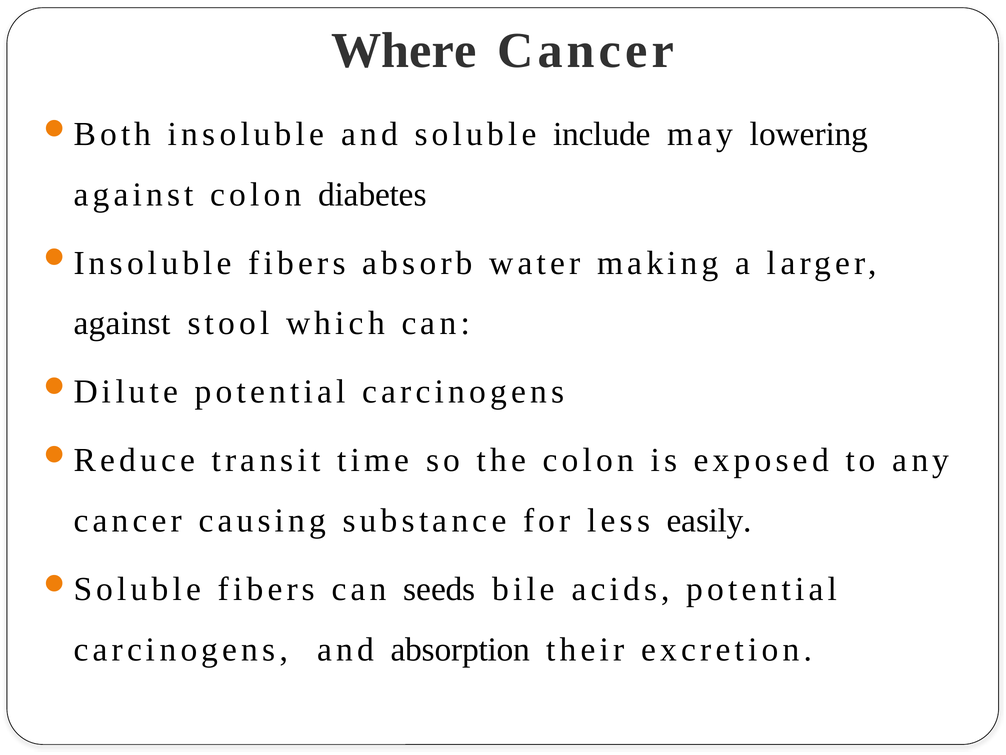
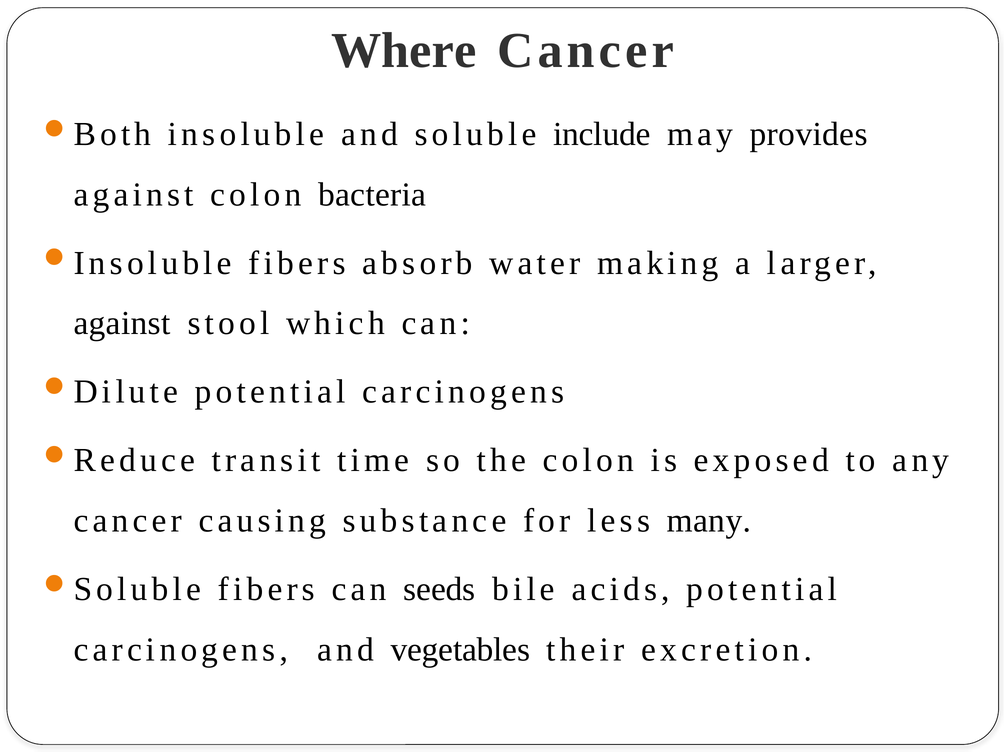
lowering: lowering -> provides (809, 134)
diabetes: diabetes -> bacteria (372, 194)
easily: easily -> many (709, 520)
absorption: absorption -> vegetables (460, 649)
